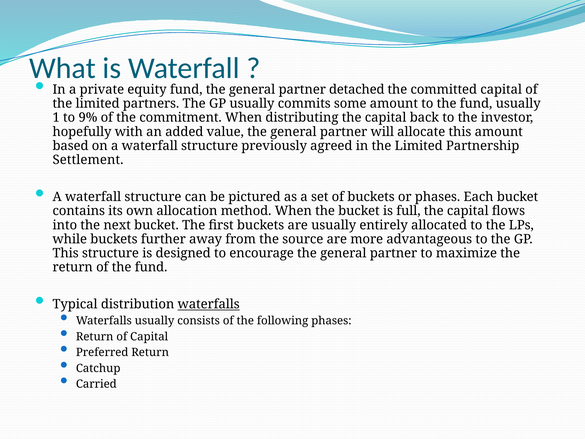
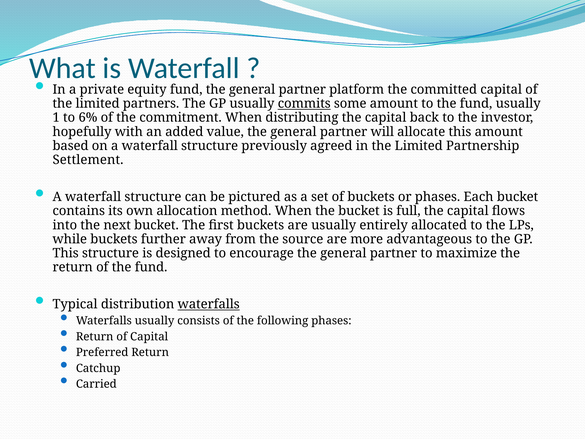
detached: detached -> platform (357, 90)
commits underline: none -> present (304, 104)
9%: 9% -> 6% (88, 118)
